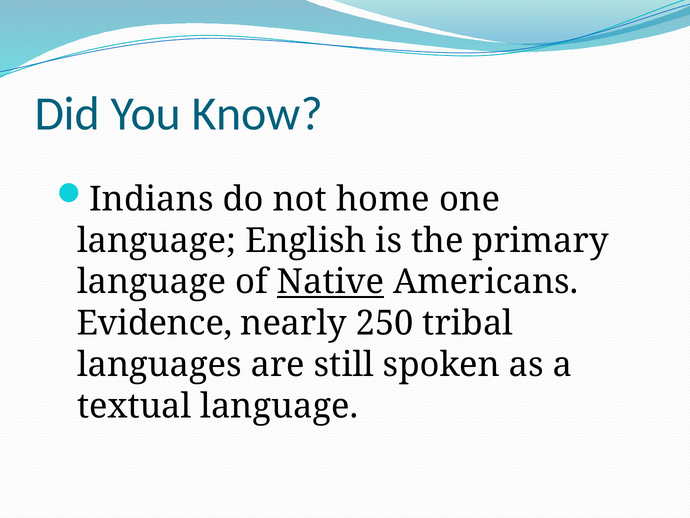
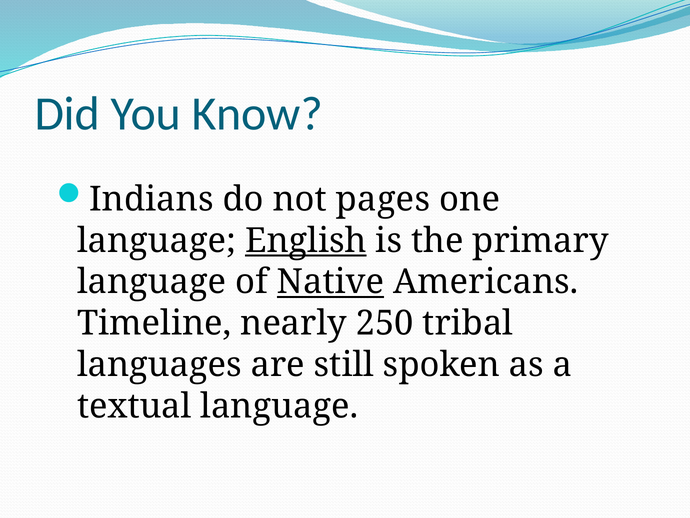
home: home -> pages (383, 199)
English underline: none -> present (306, 240)
Evidence: Evidence -> Timeline (154, 323)
